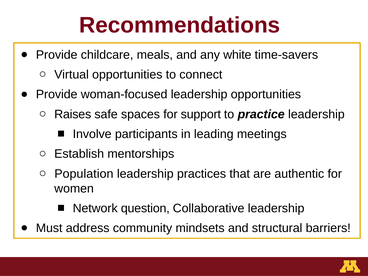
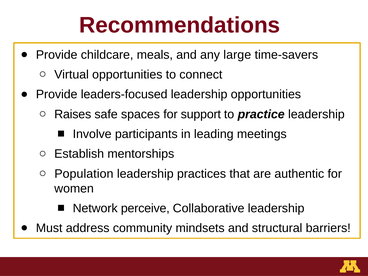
white: white -> large (237, 55)
woman-focused: woman-focused -> leaders-focused (124, 94)
question: question -> perceive (145, 208)
